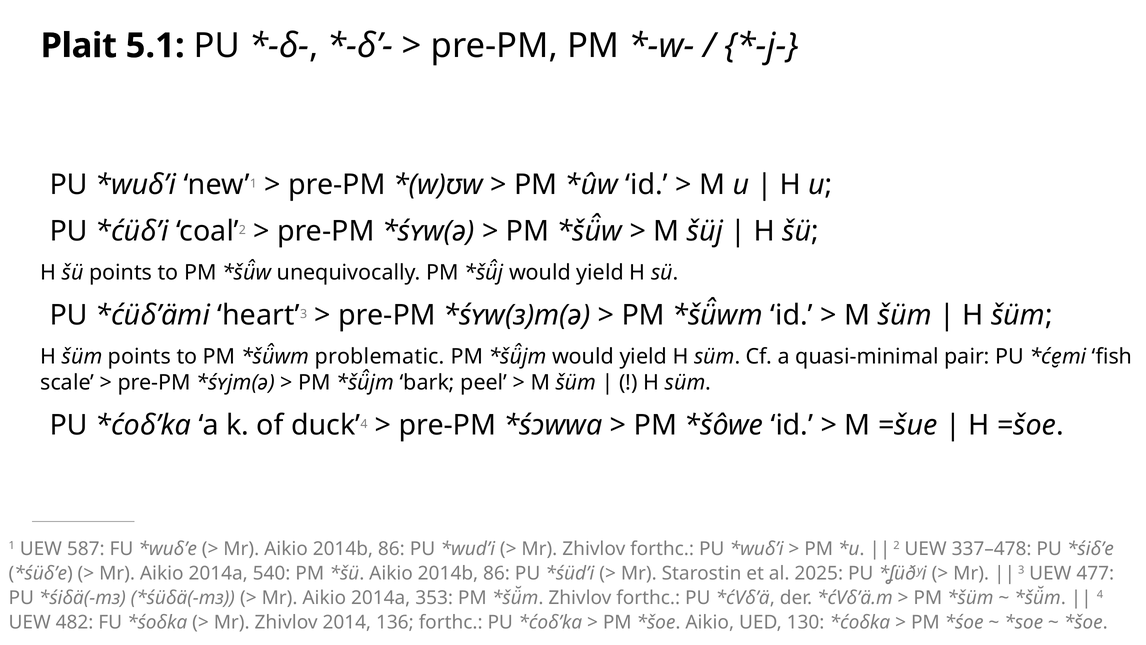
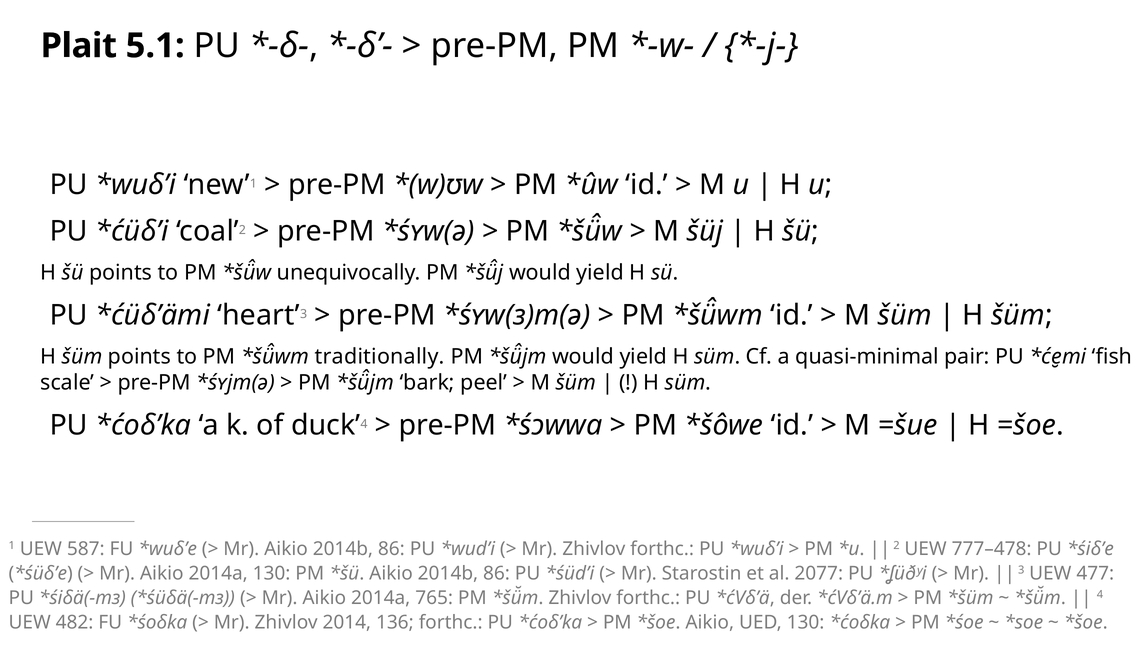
problematic: problematic -> traditionally (380, 357)
337–478: 337–478 -> 777–478 (992, 548)
2014a 540: 540 -> 130 (272, 573)
2025: 2025 -> 2077 (819, 573)
353: 353 -> 765 (434, 597)
